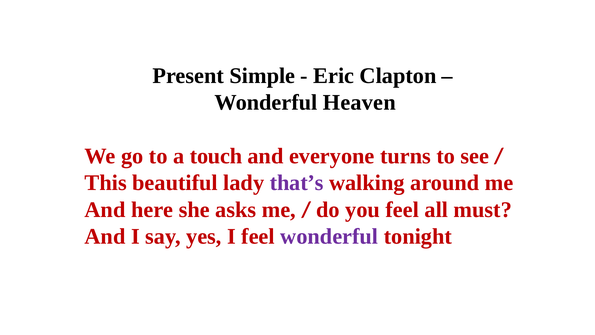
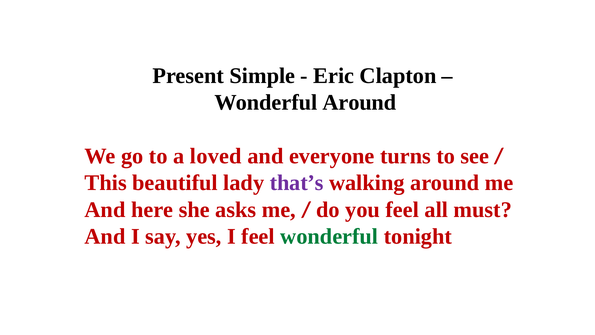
Wonderful Heaven: Heaven -> Around (359, 102)
touch: touch -> loved (216, 156)
wonderful colour: purple -> green (329, 236)
